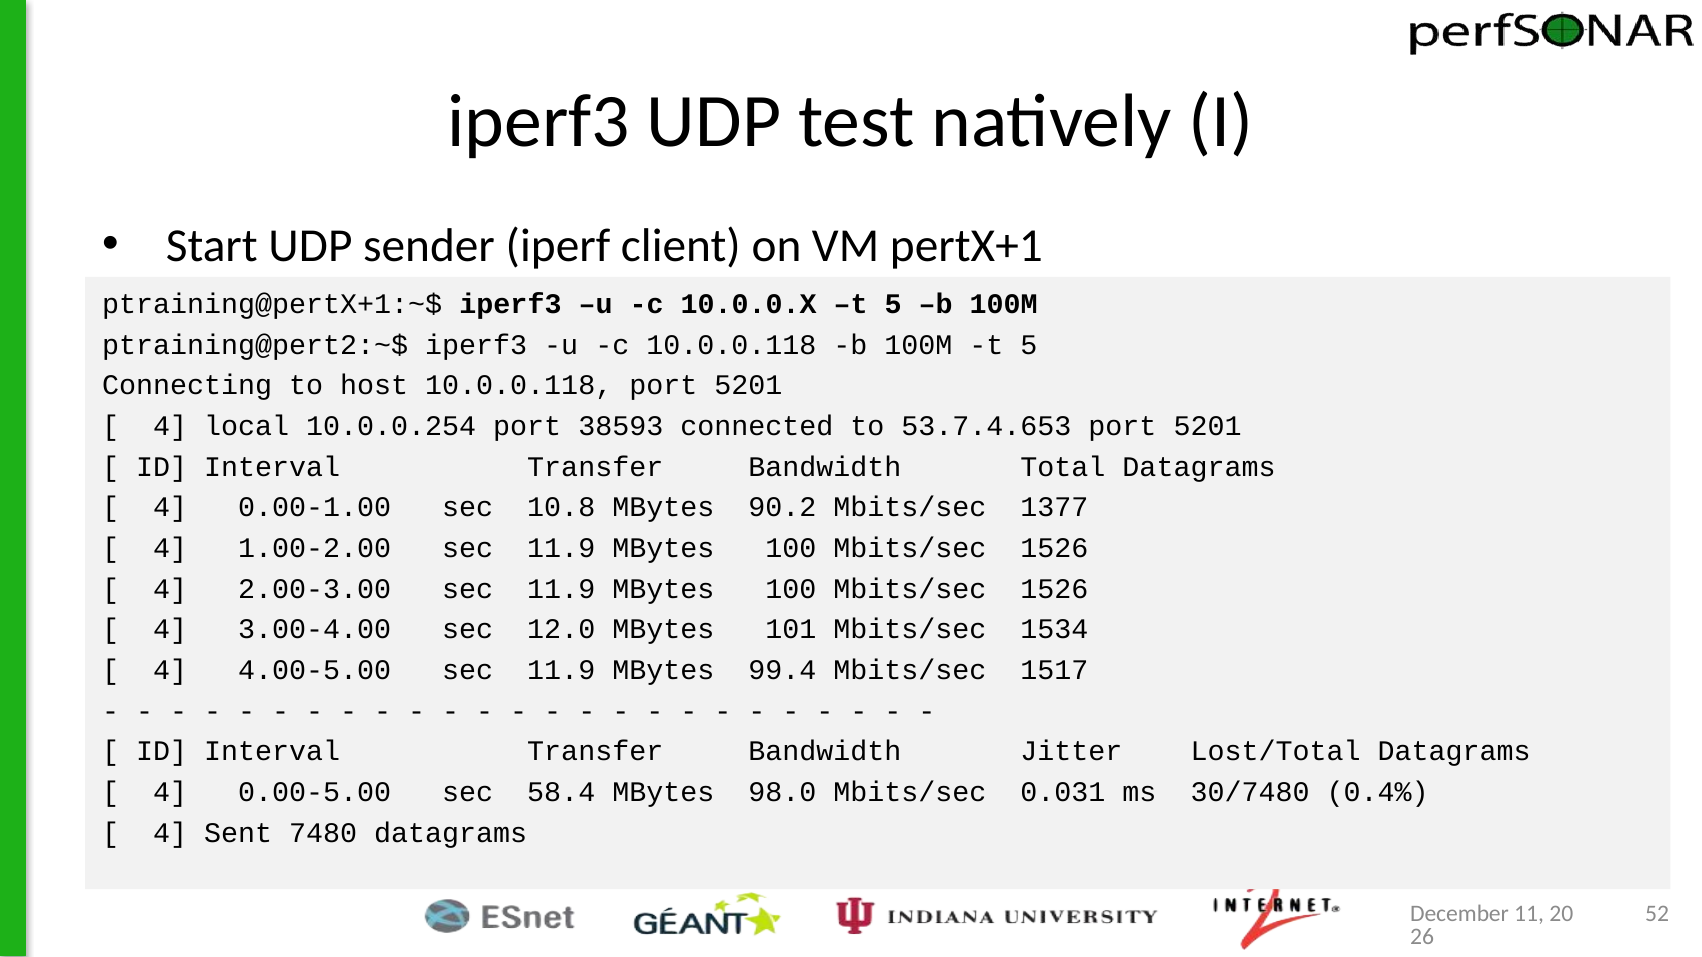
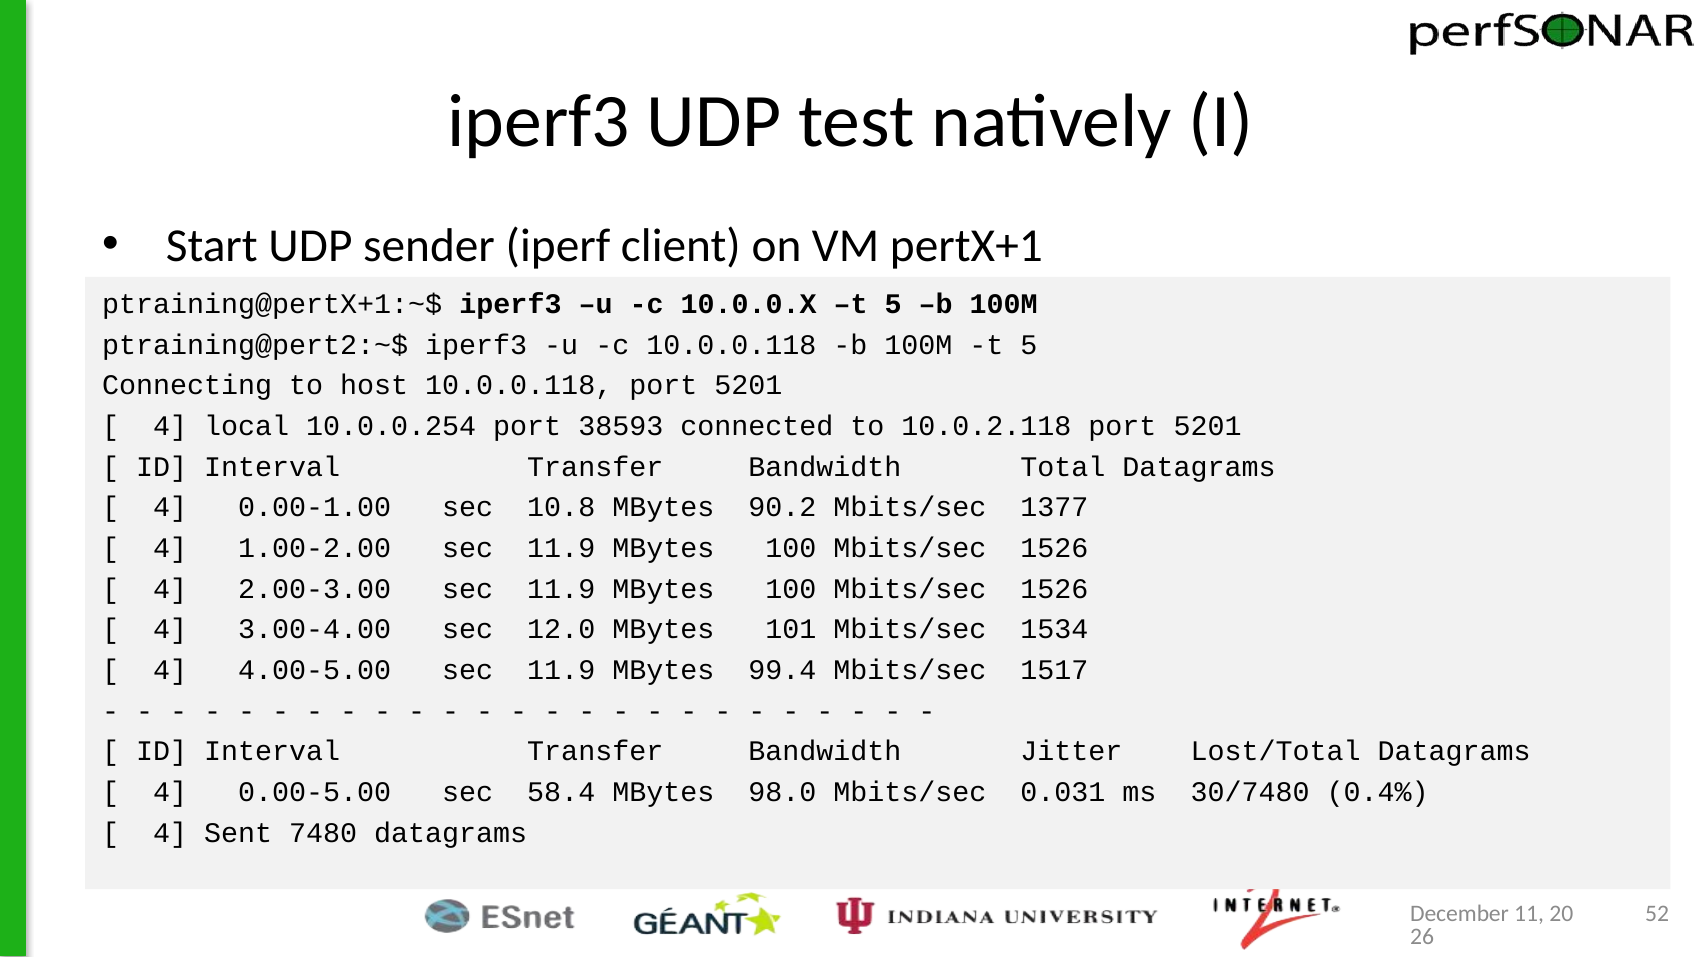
53.7.4.653: 53.7.4.653 -> 10.0.2.118 (986, 426)
